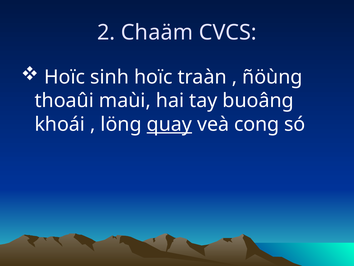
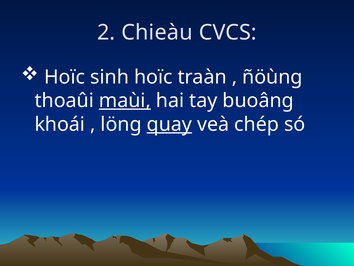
Chaäm: Chaäm -> Chieàu (157, 32)
maùi underline: none -> present (125, 100)
cong: cong -> chép (257, 124)
